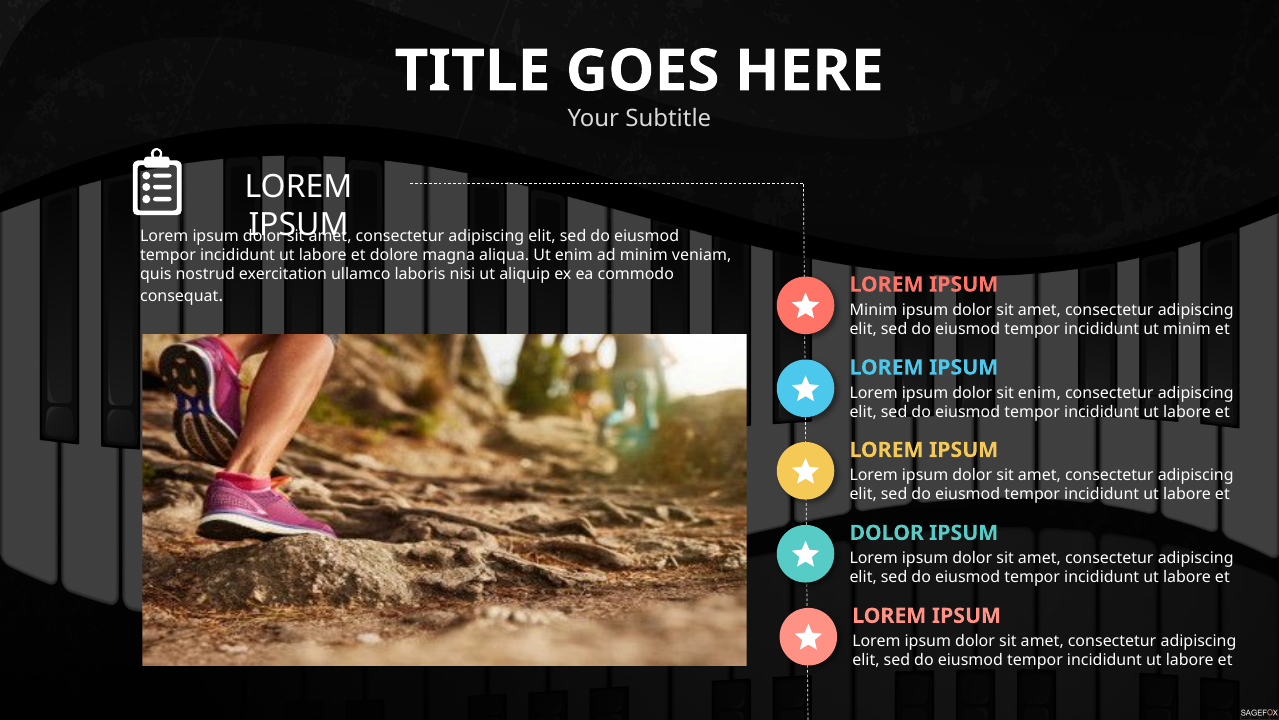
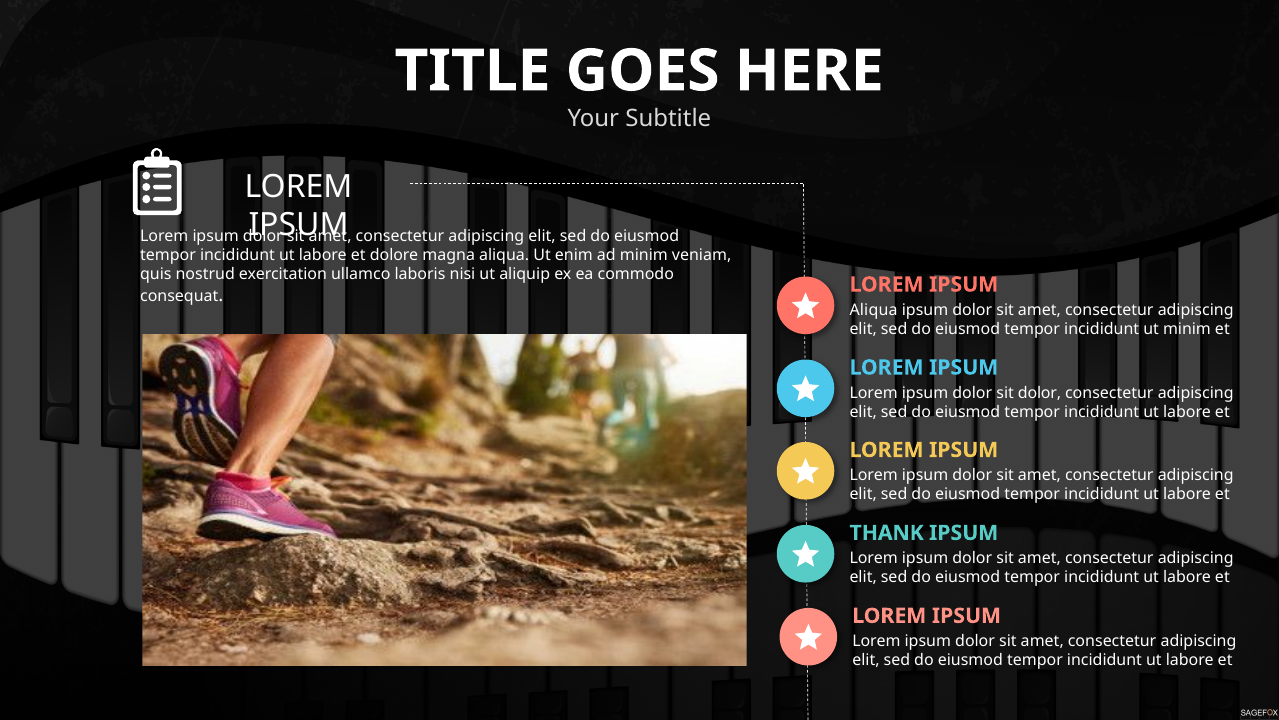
Minim: Minim -> Aliqua (874, 310)
sit enim: enim -> dolor (1040, 392)
DOLOR: DOLOR -> THANK (887, 533)
